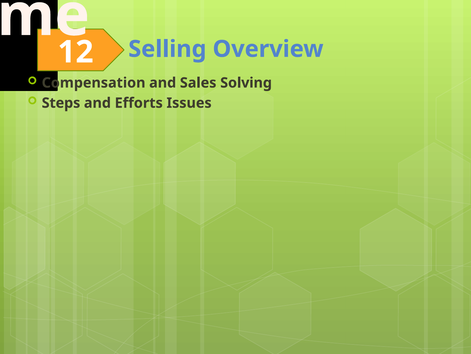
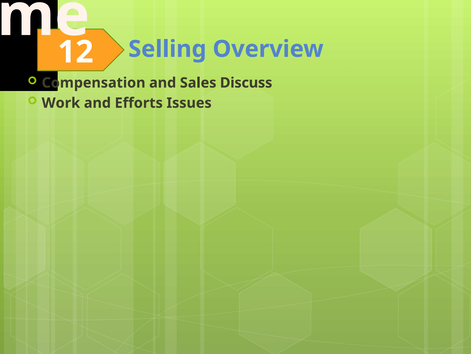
Solving: Solving -> Discuss (246, 83)
Steps: Steps -> Work (61, 103)
